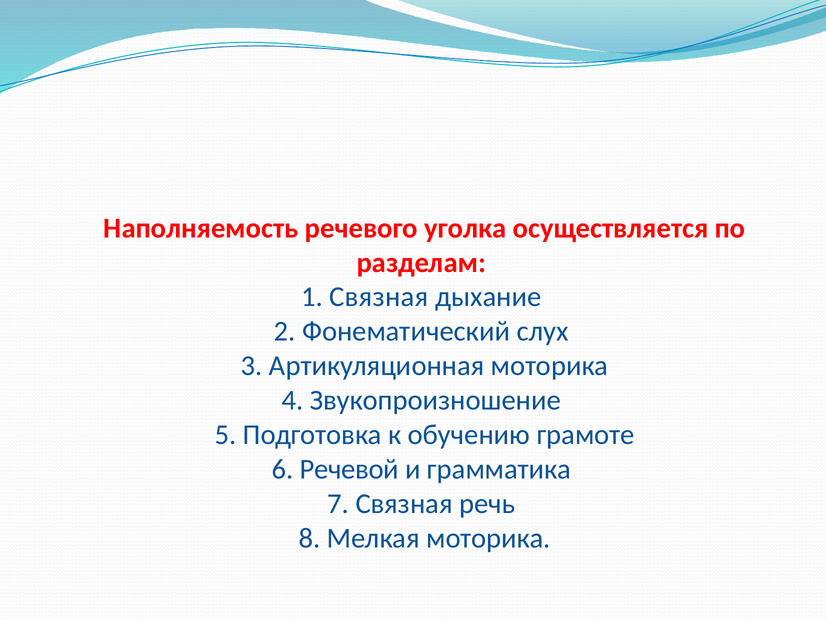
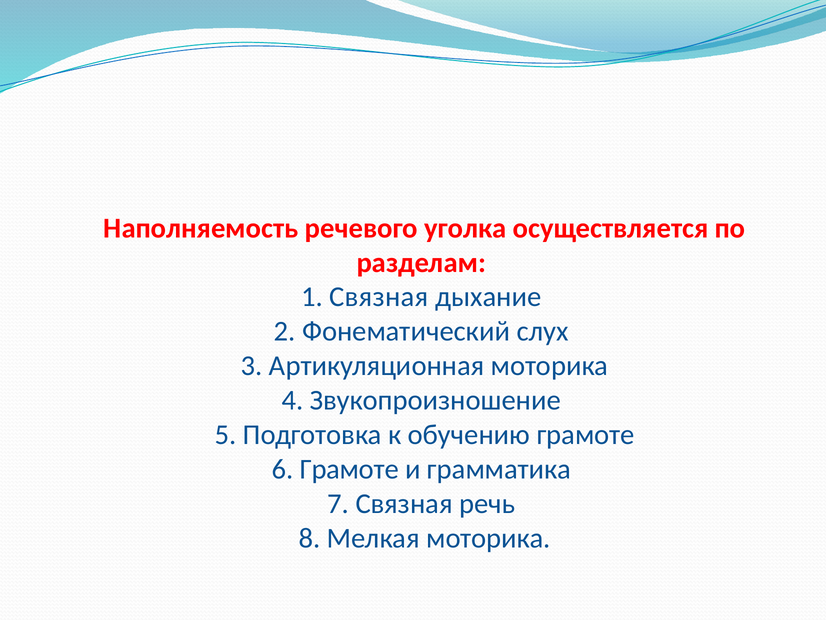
6 Речевой: Речевой -> Грамоте (349, 469)
